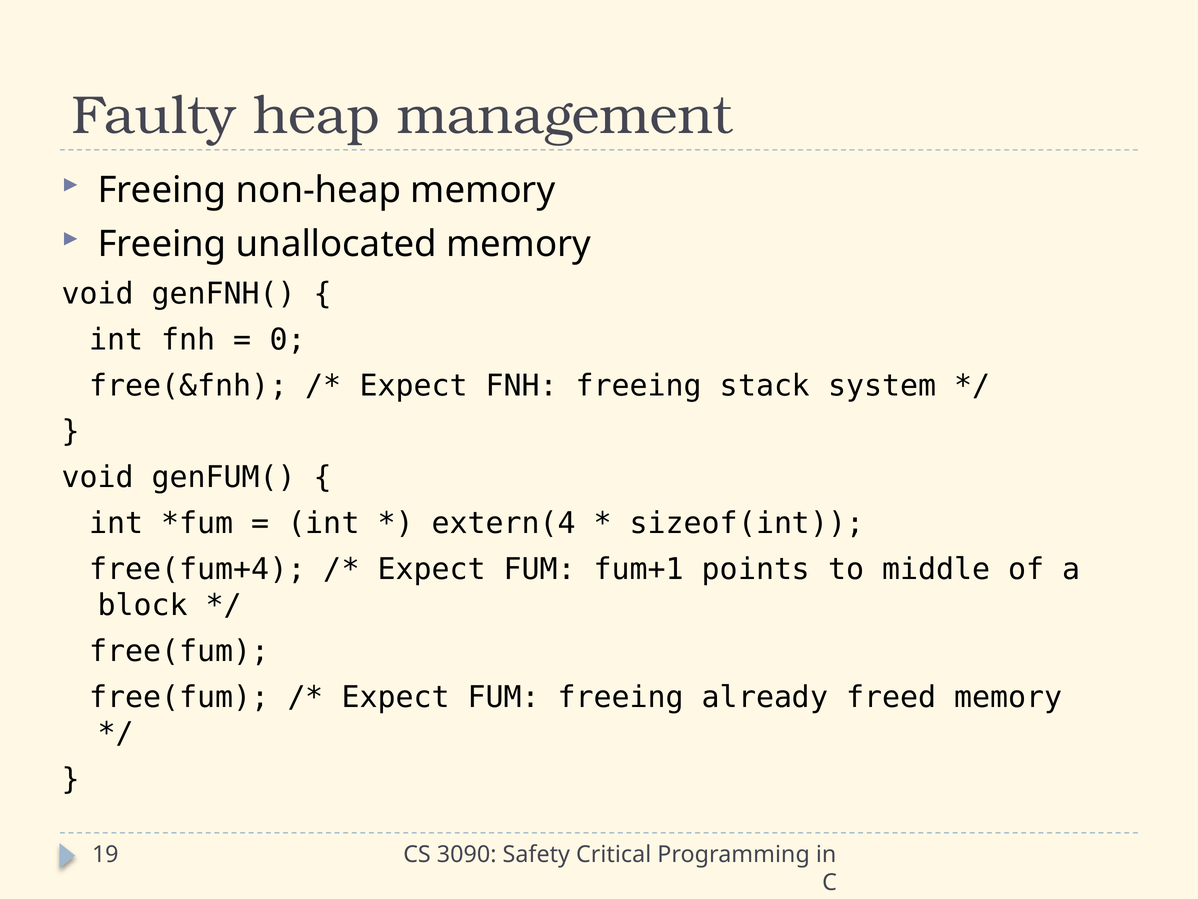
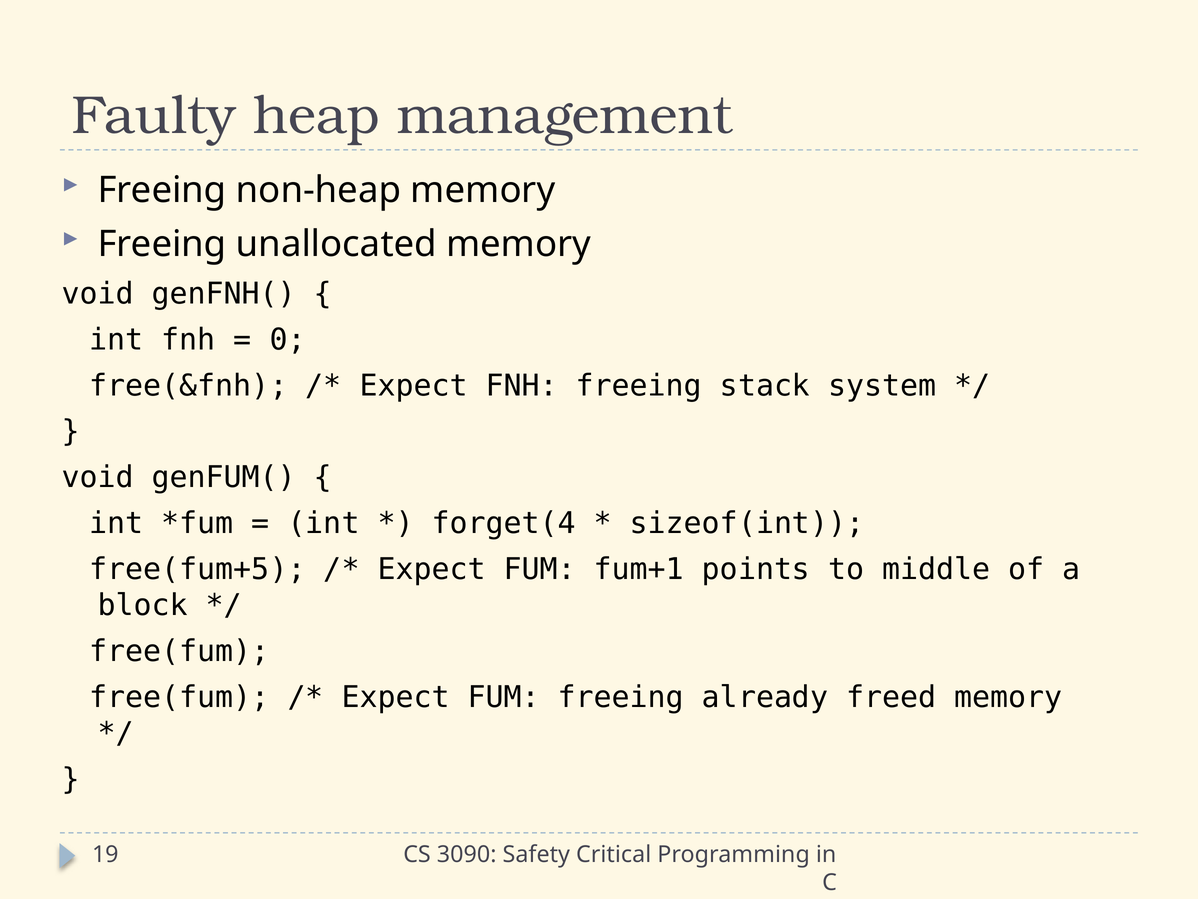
extern(4: extern(4 -> forget(4 (504, 523)
free(fum+4: free(fum+4 -> free(fum+5 (197, 569)
